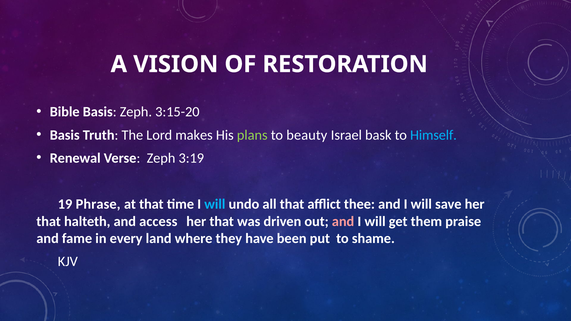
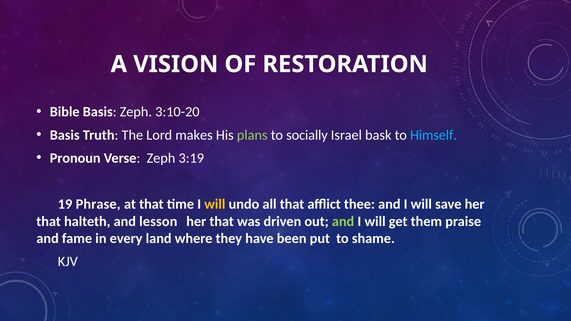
3:15-20: 3:15-20 -> 3:10-20 (177, 112)
beauty: beauty -> socially (307, 135)
Renewal: Renewal -> Pronoun (75, 158)
will colour: light blue -> yellow (215, 204)
access: access -> lesson (158, 221)
and colour: pink -> light green (343, 221)
